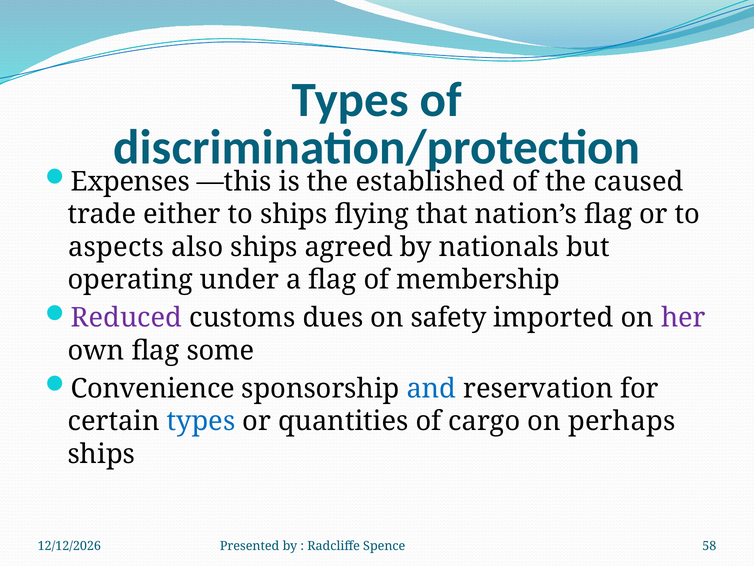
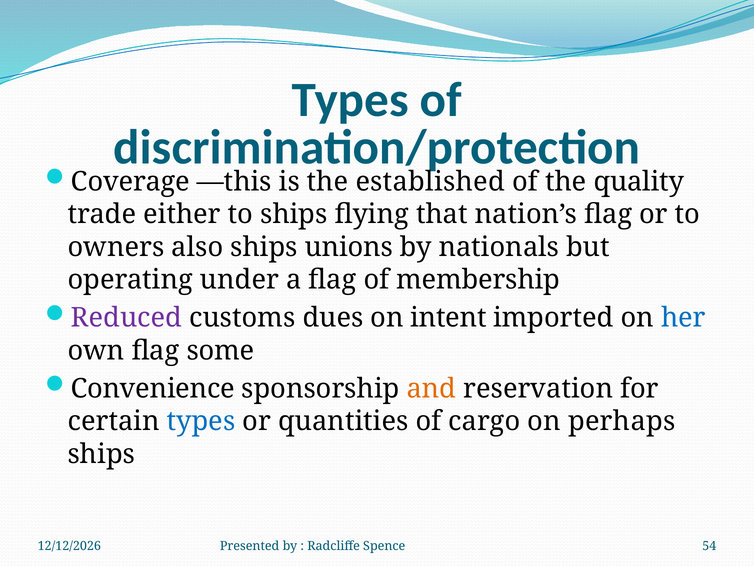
Expenses: Expenses -> Coverage (130, 182)
caused: caused -> quality (639, 182)
aspects: aspects -> owners (116, 247)
agreed: agreed -> unions (349, 247)
safety: safety -> intent (449, 318)
her colour: purple -> blue (683, 318)
and colour: blue -> orange (431, 388)
58: 58 -> 54 (709, 546)
